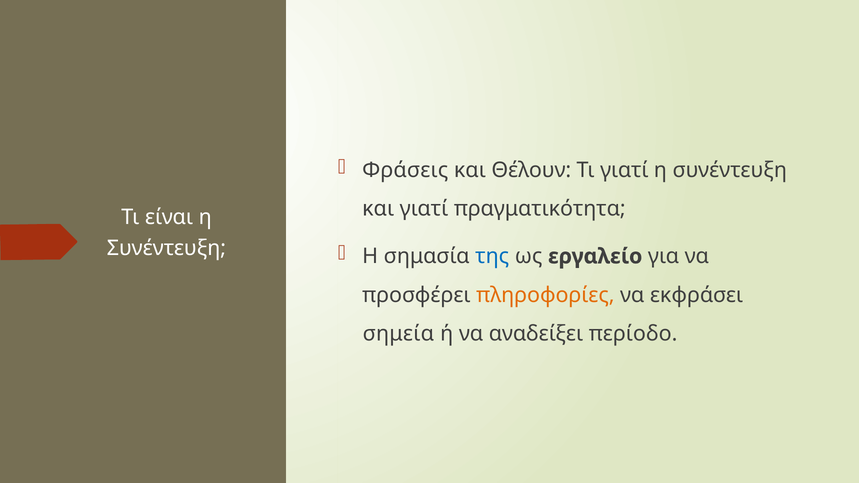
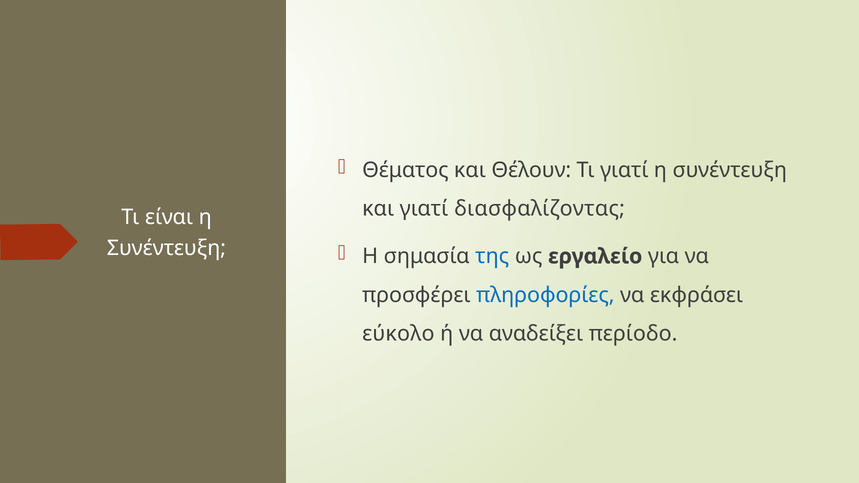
Φράσεις: Φράσεις -> Θέματος (405, 170)
πραγματικότητα: πραγματικότητα -> διασφαλίζοντας (540, 209)
πληροφορίες colour: orange -> blue (545, 295)
σημεία: σημεία -> εύκολο (398, 334)
